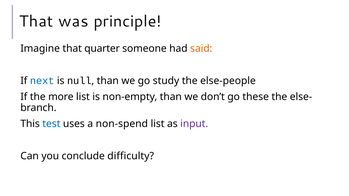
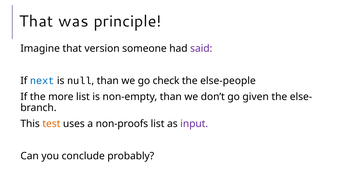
quarter: quarter -> version (102, 49)
said colour: orange -> purple (201, 49)
study: study -> check (166, 81)
these: these -> given (256, 97)
test colour: blue -> orange (51, 124)
non-spend: non-spend -> non-proofs (122, 124)
difficulty: difficulty -> probably (131, 156)
